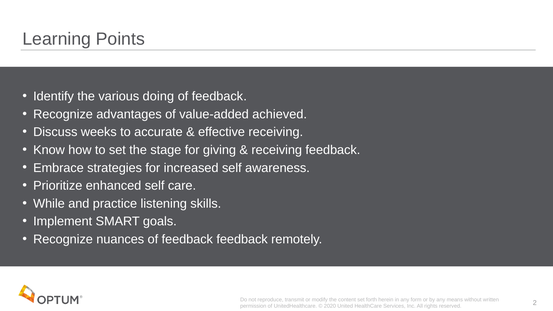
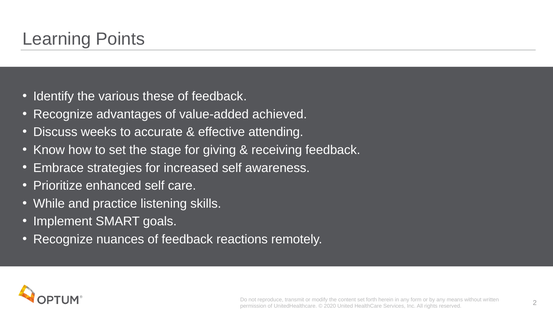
doing: doing -> these (158, 96)
effective receiving: receiving -> attending (276, 132)
feedback feedback: feedback -> reactions (242, 239)
